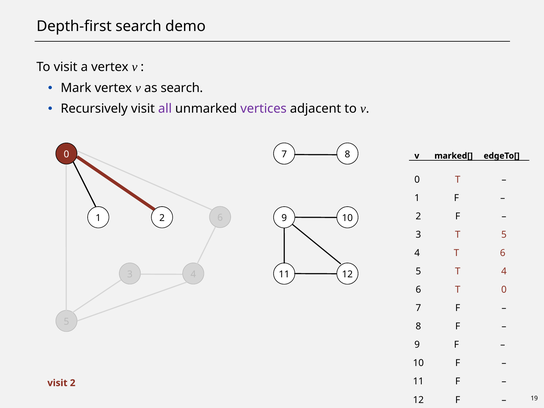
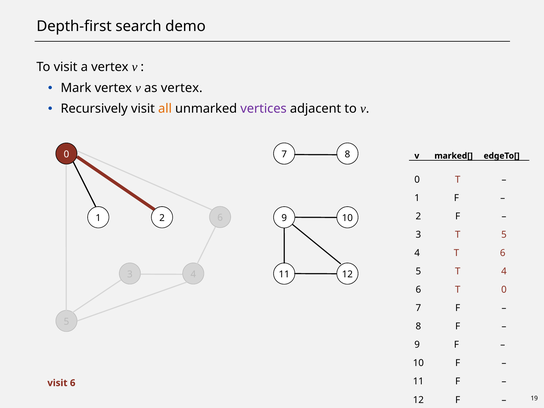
as search: search -> vertex (182, 88)
all colour: purple -> orange (165, 109)
visit 2: 2 -> 6 (73, 383)
